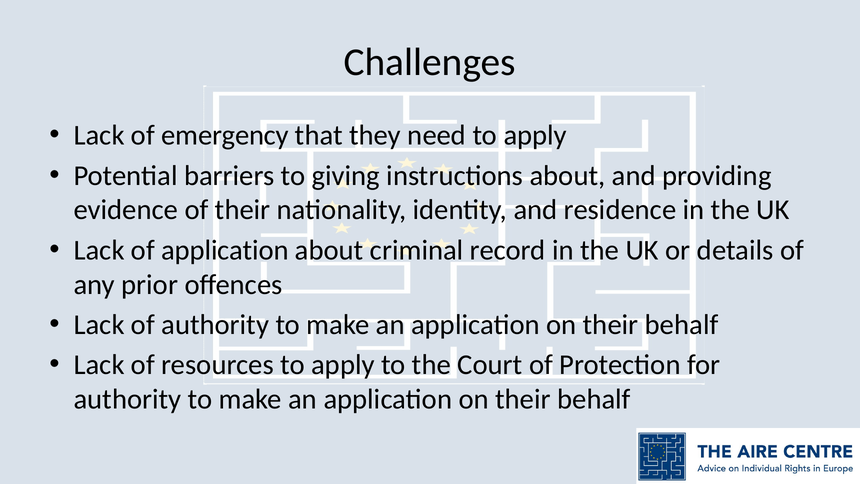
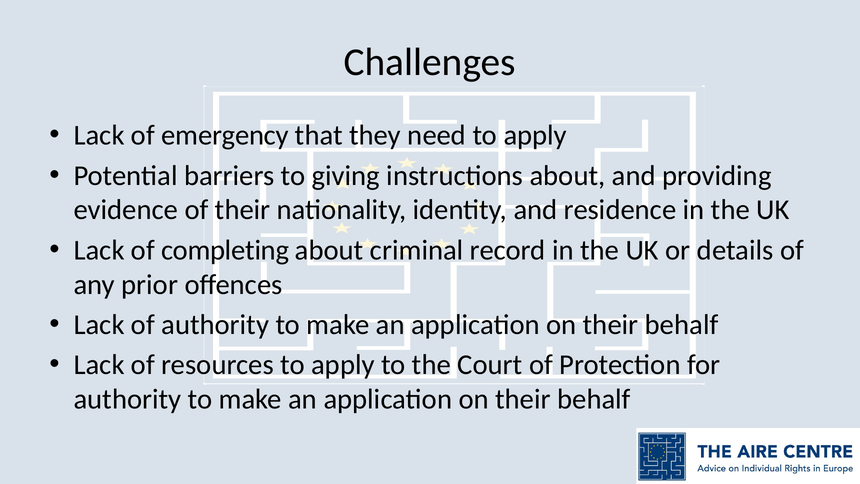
of application: application -> completing (225, 250)
